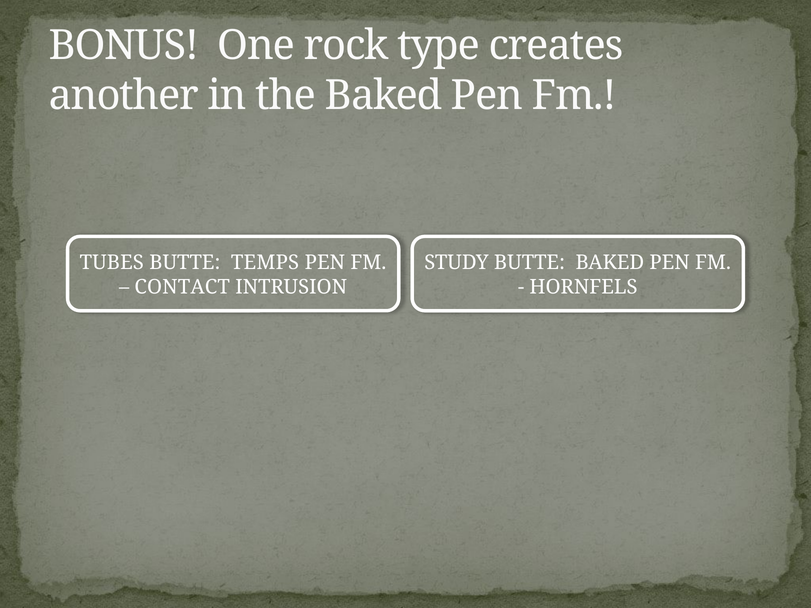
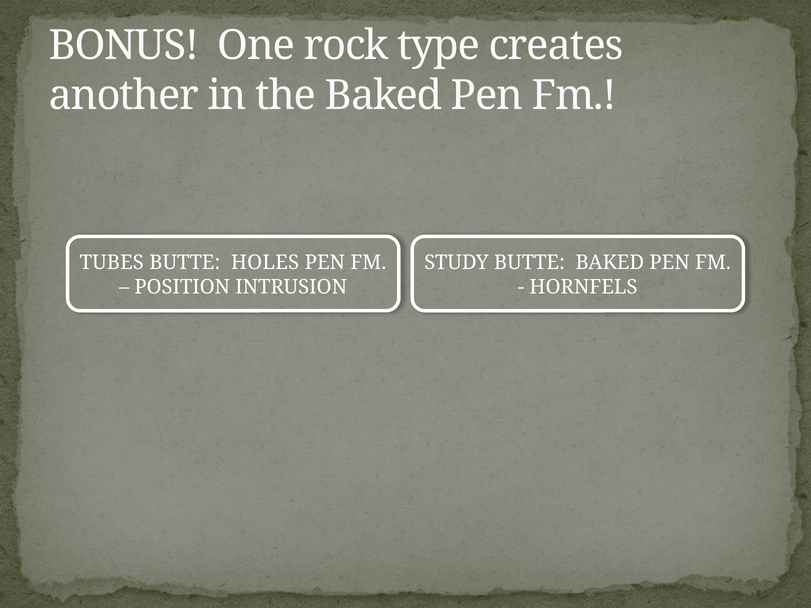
TEMPS: TEMPS -> HOLES (265, 263)
CONTACT: CONTACT -> POSITION (182, 287)
